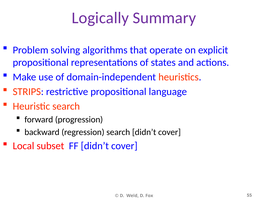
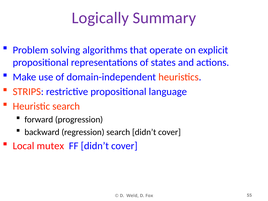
subset: subset -> mutex (50, 146)
